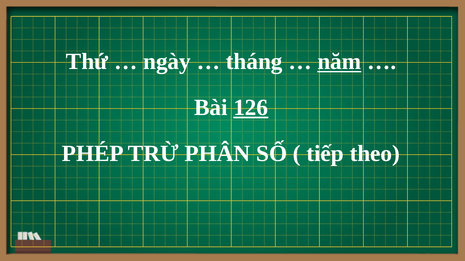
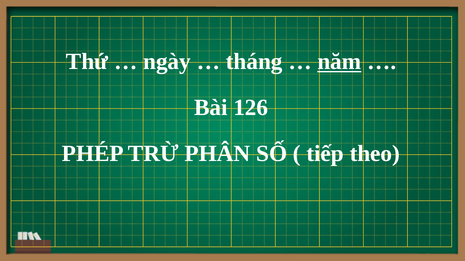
126 underline: present -> none (251, 108)
